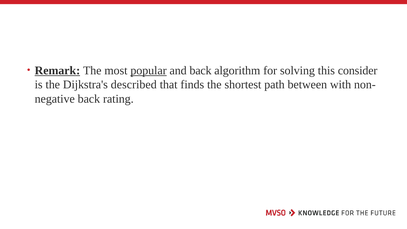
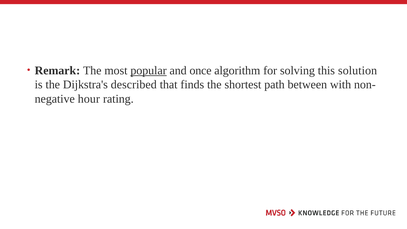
Remark underline: present -> none (57, 70)
and back: back -> once (201, 70)
consider: consider -> solution (358, 70)
back: back -> hour (89, 99)
